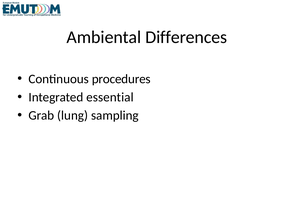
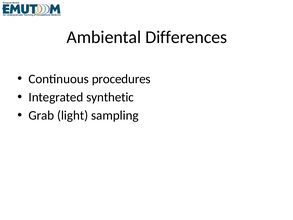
essential: essential -> synthetic (110, 97)
lung: lung -> light (73, 115)
